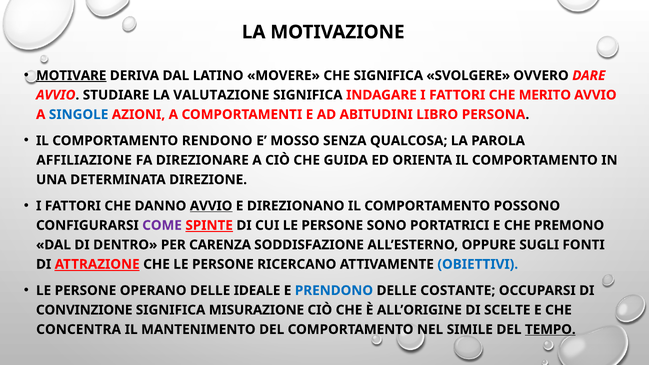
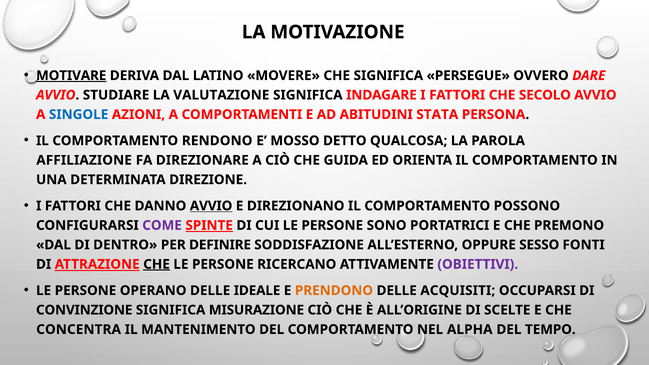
SVOLGERE: SVOLGERE -> PERSEGUE (468, 76)
MERITO: MERITO -> SECOLO (545, 95)
LIBRO: LIBRO -> STATA (437, 115)
SENZA: SENZA -> DETTO (345, 141)
CARENZA: CARENZA -> DEFINIRE (220, 245)
SUGLI: SUGLI -> SESSO (539, 245)
CHE underline: none -> present (157, 264)
OBIETTIVI colour: blue -> purple (478, 264)
PRENDONO colour: blue -> orange (334, 291)
COSTANTE: COSTANTE -> ACQUISITI (458, 291)
SIMILE: SIMILE -> ALPHA (470, 330)
TEMPO underline: present -> none (550, 330)
